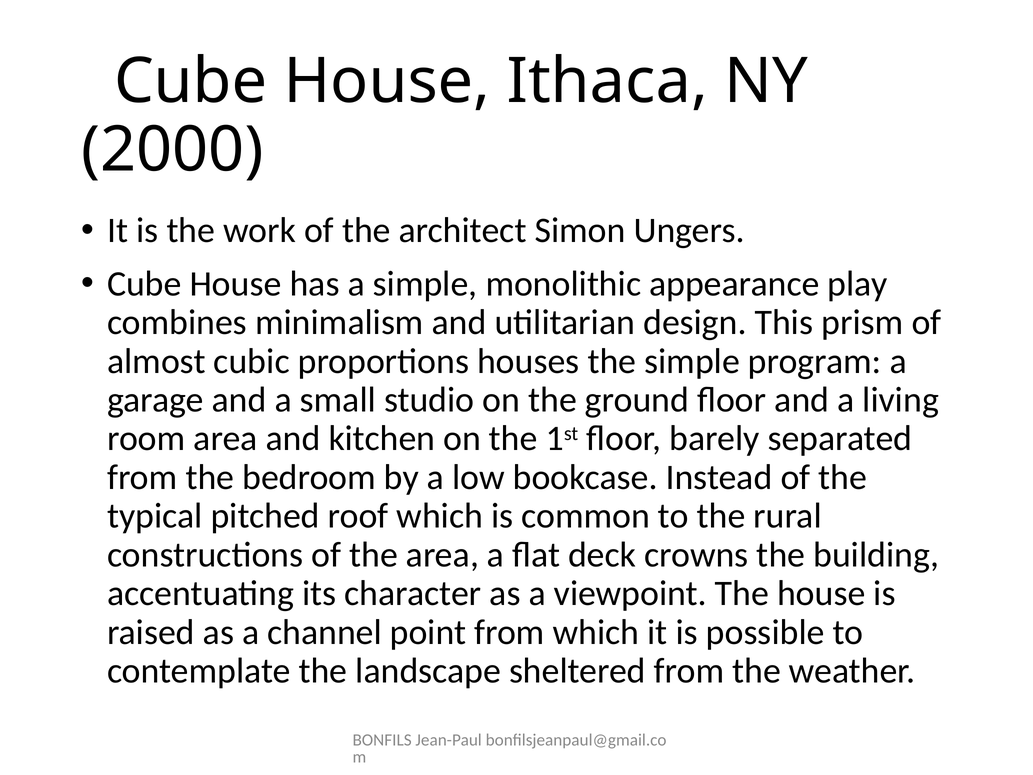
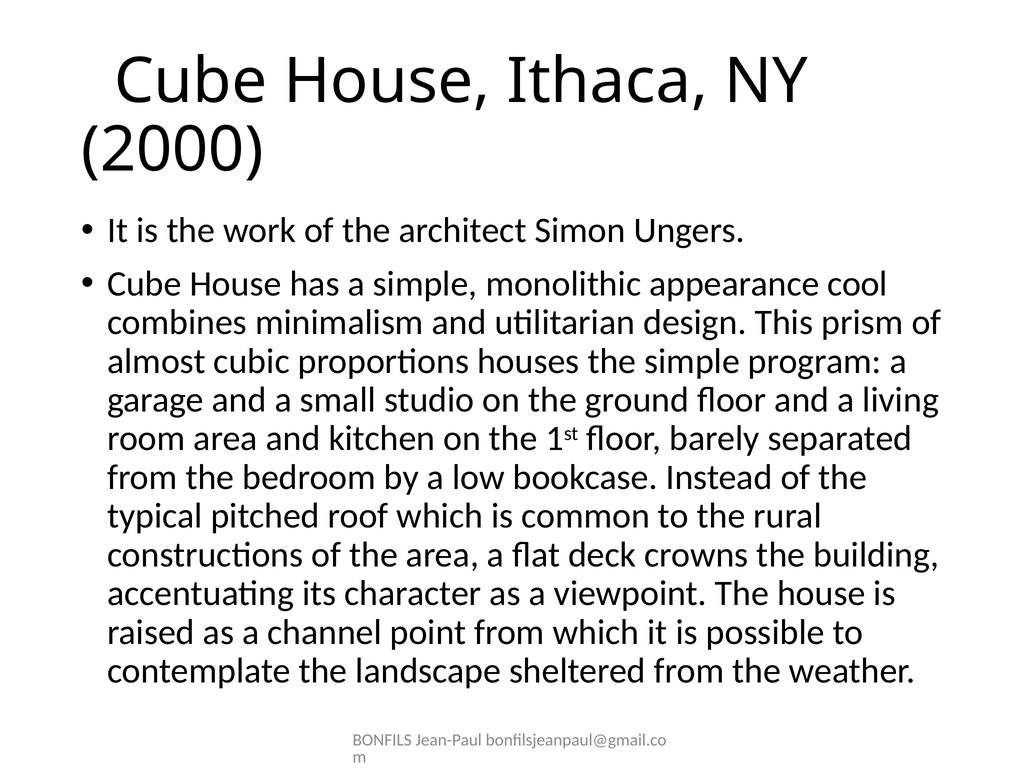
play: play -> cool (858, 284)
